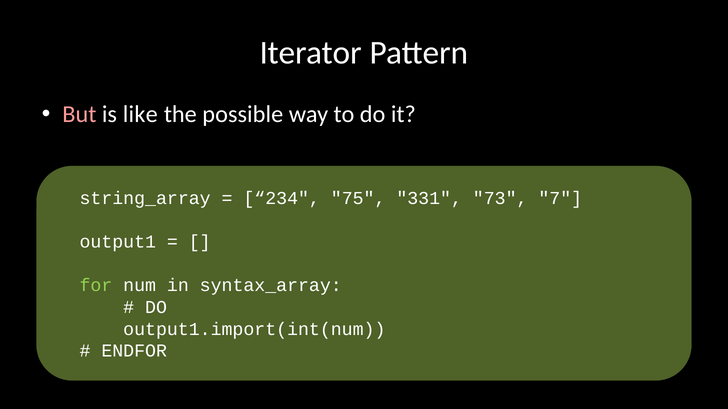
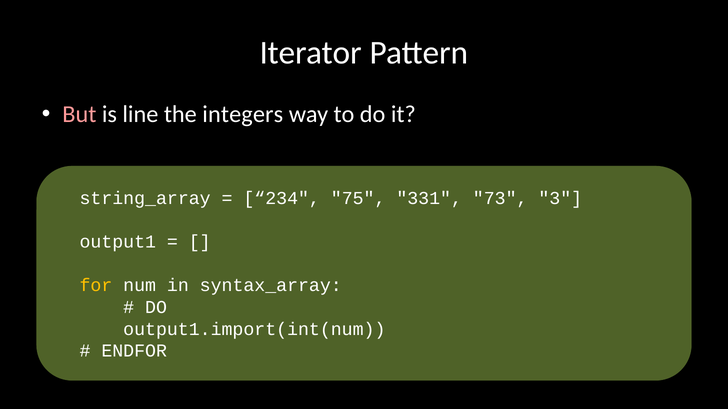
like: like -> line (140, 115)
possible: possible -> integers (243, 115)
7: 7 -> 3 (560, 198)
for colour: light green -> yellow (96, 286)
